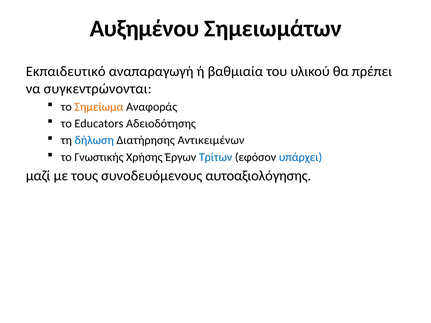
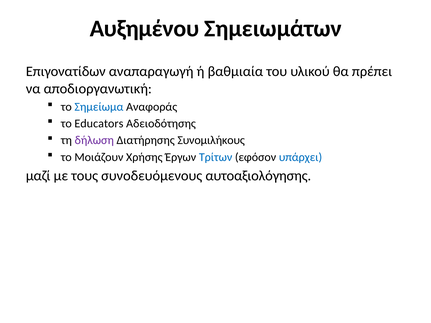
Εκπαιδευτικό: Εκπαιδευτικό -> Επιγονατίδων (66, 72)
συγκεντρώνονται: συγκεντρώνονται -> αποδιοργανωτική (98, 89)
Σημείωμα colour: orange -> blue (99, 107)
δήλωση colour: blue -> purple (94, 140)
Αντικειμένων: Αντικειμένων -> Συνομιλήκους (211, 140)
Γνωστικής: Γνωστικής -> Μοιάζουν (99, 157)
